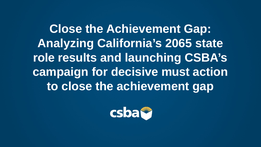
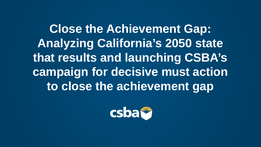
2065: 2065 -> 2050 (179, 43)
role: role -> that (44, 58)
